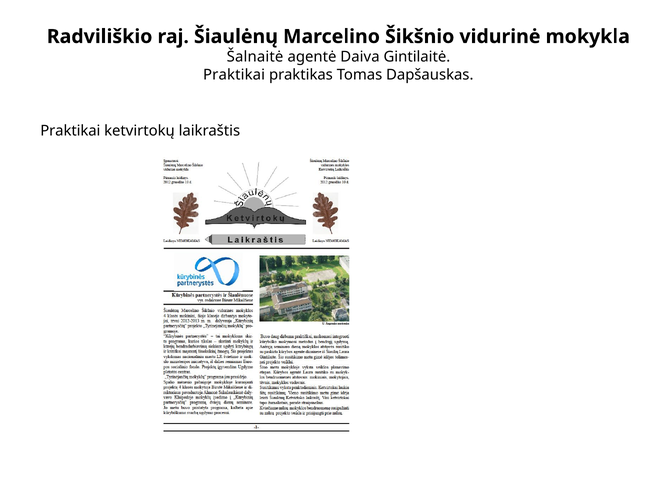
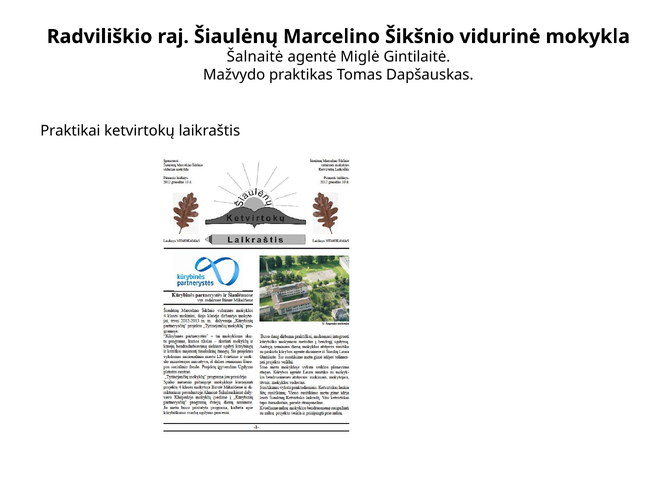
Daiva: Daiva -> Miglė (360, 57)
Praktikai: Praktikai -> Mažvydo (234, 75)
